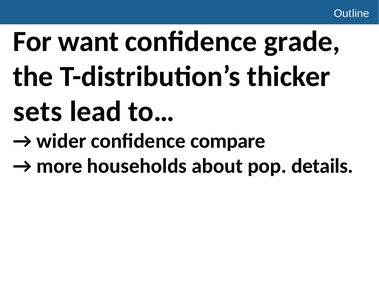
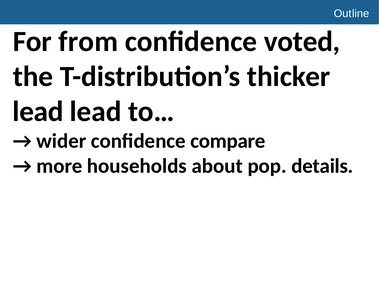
want: want -> from (88, 41)
grade: grade -> voted (302, 41)
sets: sets -> lead (38, 112)
